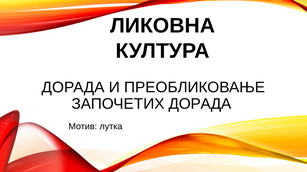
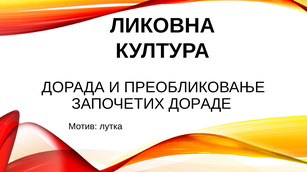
ЗАПОЧЕТИХ ДОРАДА: ДОРАДА -> ДОРАДЕ (200, 104)
